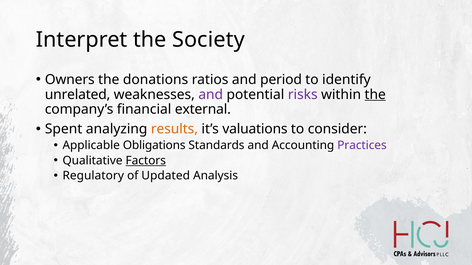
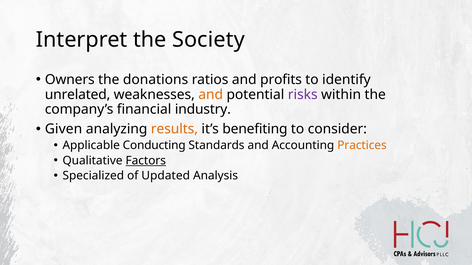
period: period -> profits (281, 80)
and colour: purple -> orange (211, 95)
the underline: present -> none (375, 95)
external: external -> industry (203, 110)
Spent: Spent -> Given (64, 129)
valuations: valuations -> benefiting (255, 129)
Obligations: Obligations -> Conducting (154, 146)
Practices colour: purple -> orange (362, 146)
Regulatory: Regulatory -> Specialized (93, 176)
